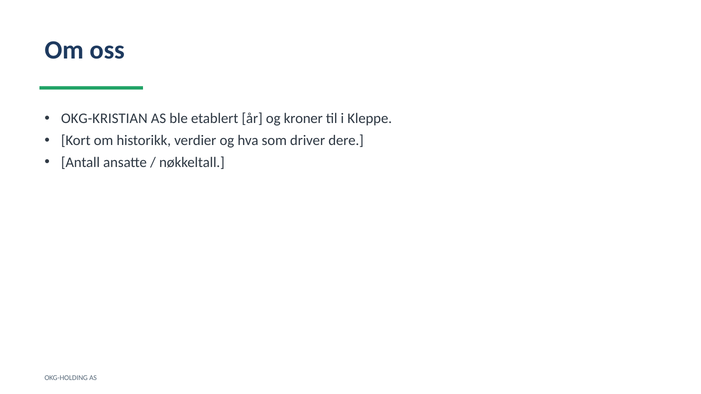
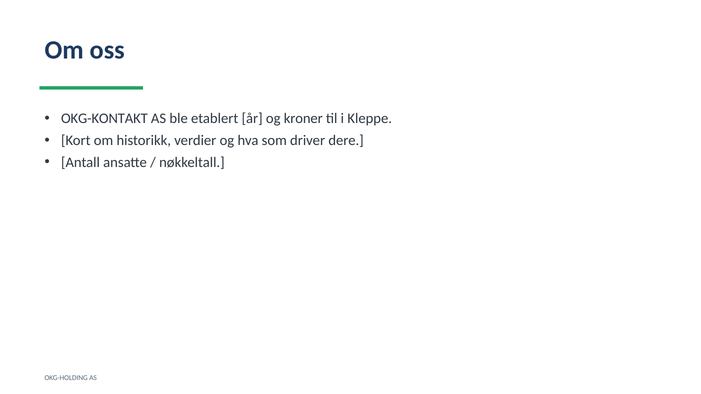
OKG-KRISTIAN: OKG-KRISTIAN -> OKG-KONTAKT (104, 119)
